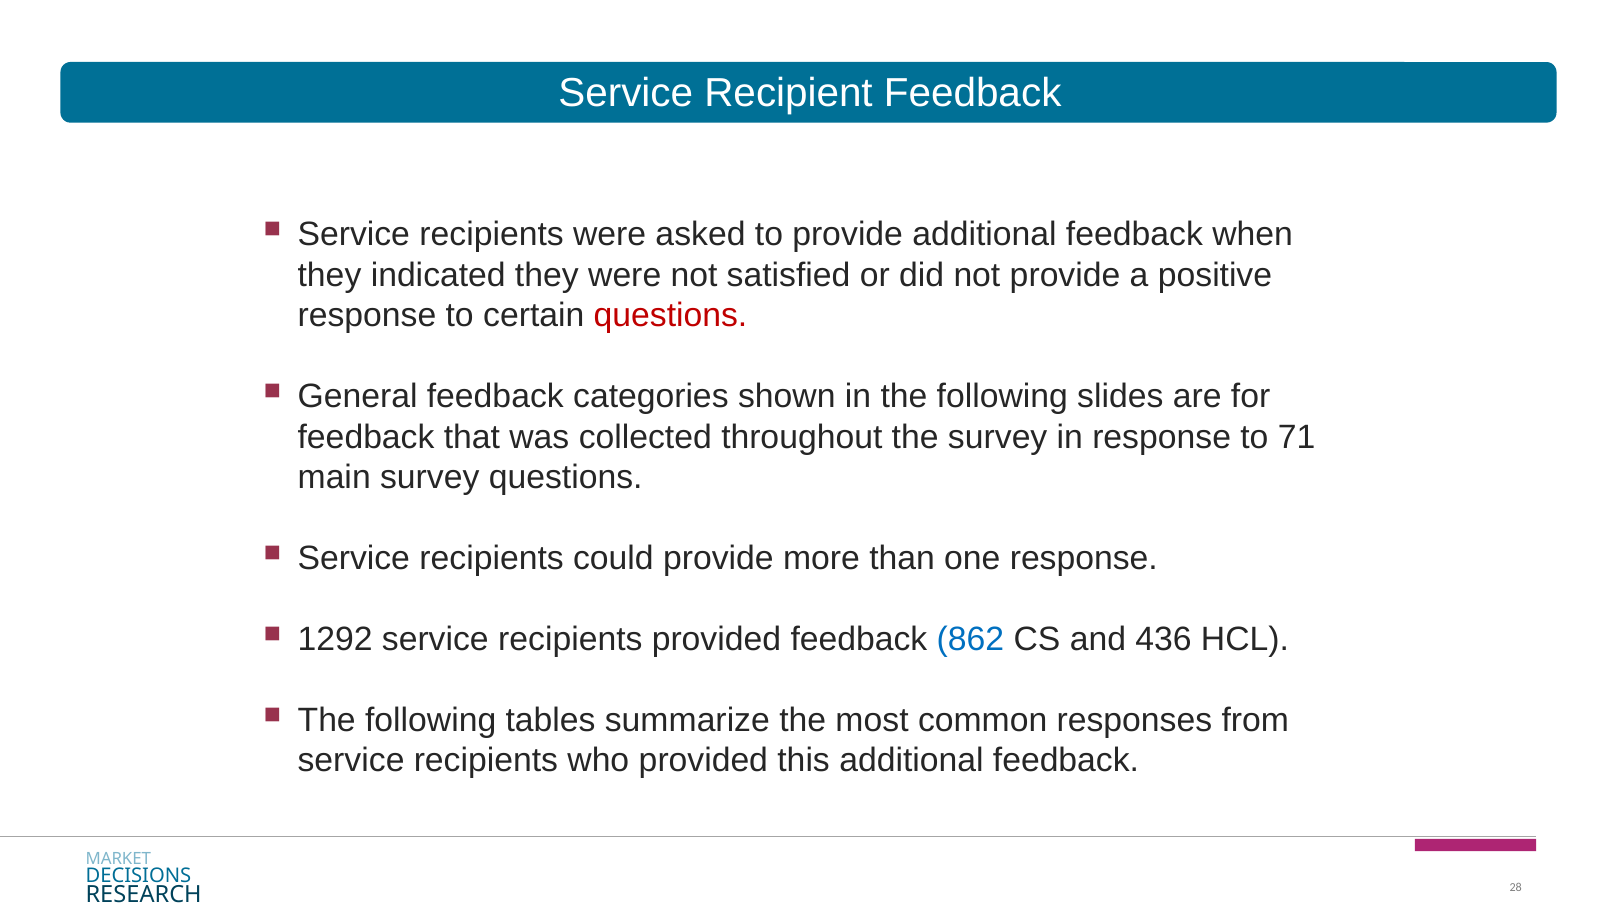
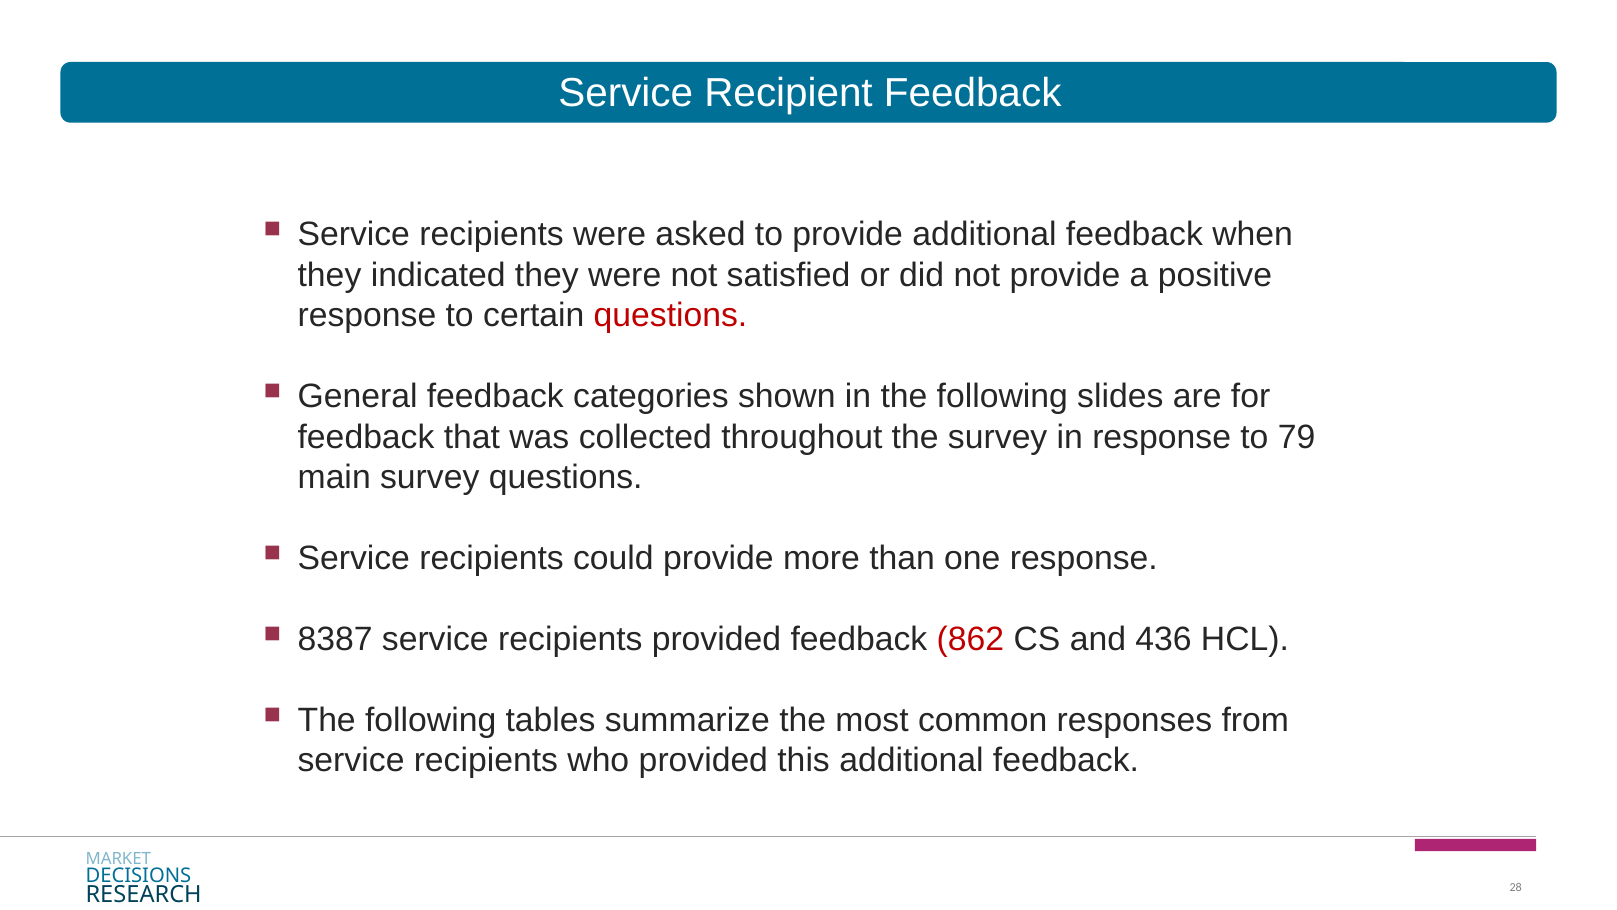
71: 71 -> 79 (1297, 437)
1292: 1292 -> 8387 (335, 639)
862 colour: blue -> red (970, 639)
